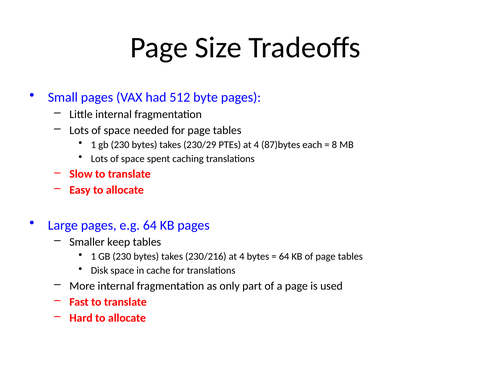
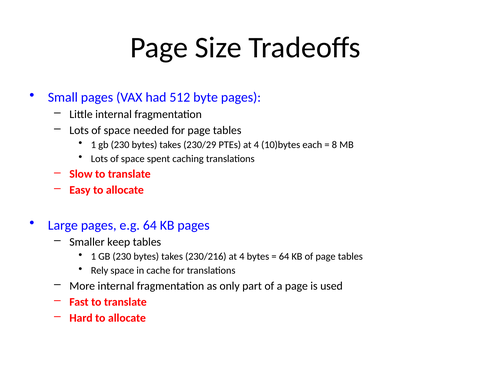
87)bytes: 87)bytes -> 10)bytes (281, 145)
Disk: Disk -> Rely (100, 271)
